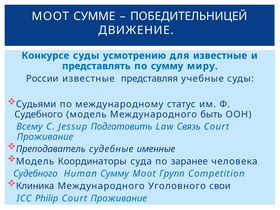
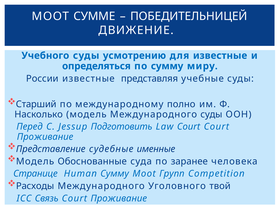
Конкурсе: Конкурсе -> Учебного (45, 56)
представлять: представлять -> определяться (96, 66)
Судьями: Судьями -> Старший (36, 104)
статус: статус -> полно (181, 104)
Судебного: Судебного -> Насколько (39, 114)
Международного быть: быть -> суды (211, 114)
Всему: Всему -> Перед (30, 127)
Law Связь: Связь -> Court (189, 127)
Преподаватель: Преподаватель -> Представление (51, 149)
Координаторы: Координаторы -> Обоснованные (92, 161)
Судебного: Судебного -> Странице (35, 174)
Клиника: Клиника -> Расходы (35, 186)
свои: свои -> твой (220, 186)
Philip: Philip -> Связь (47, 198)
